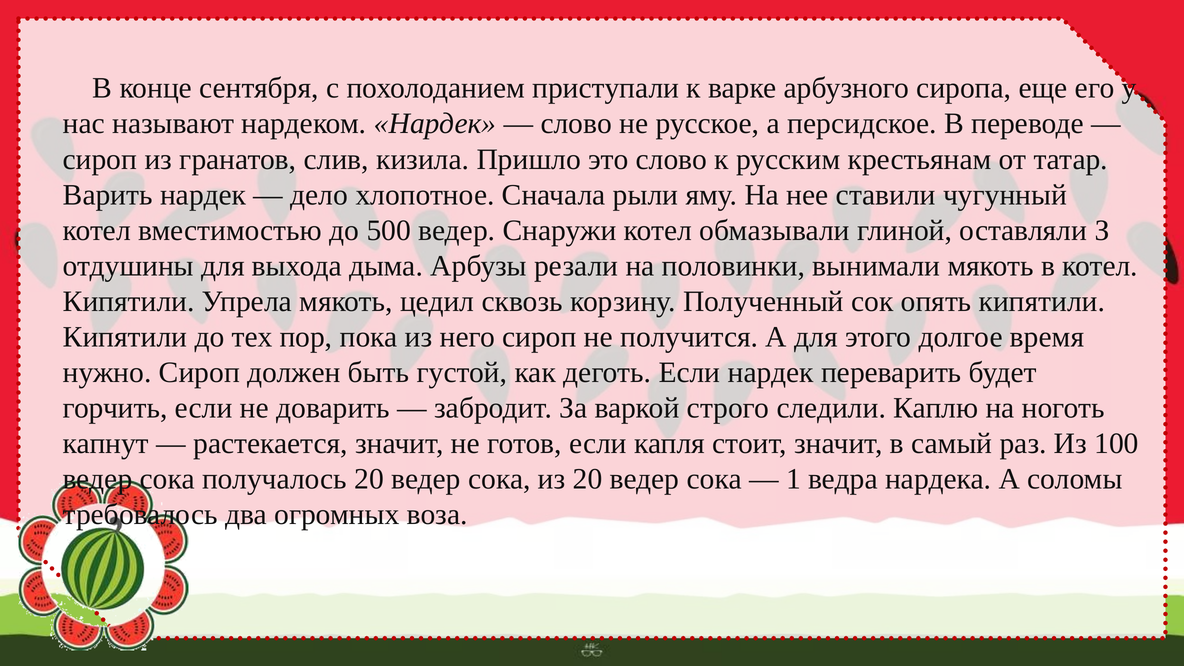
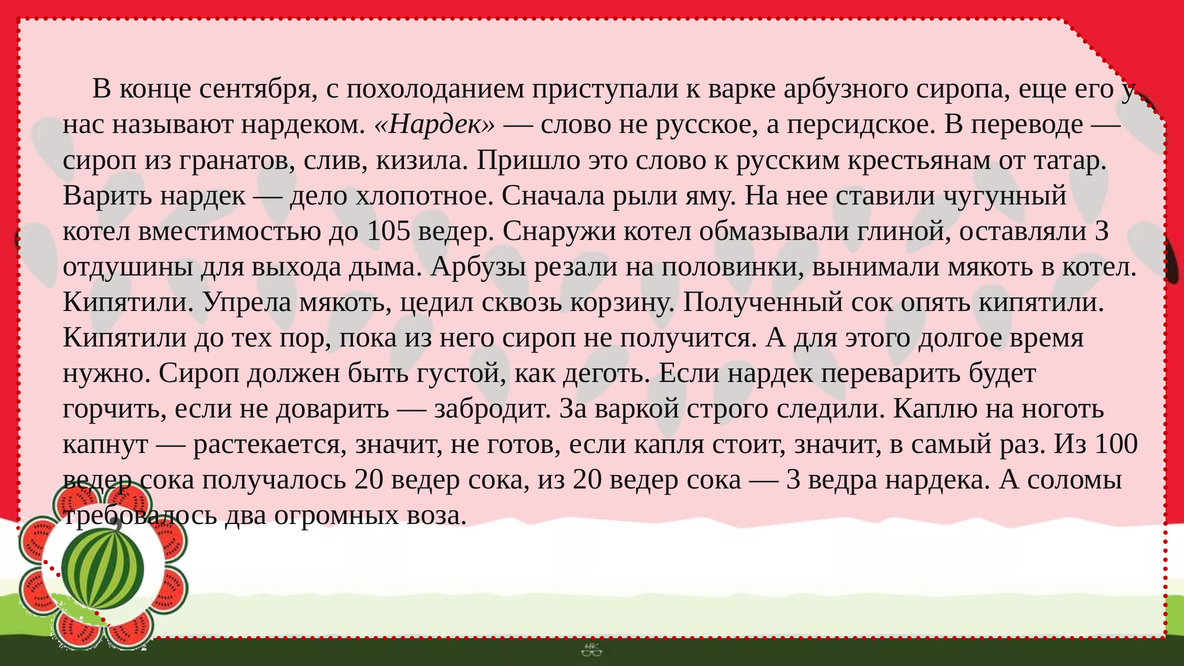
500: 500 -> 105 (389, 230)
1: 1 -> 3 (793, 479)
